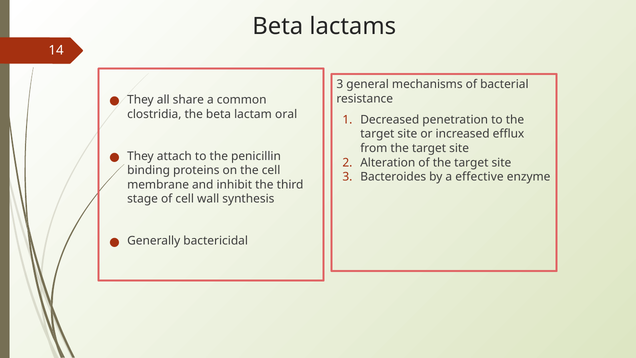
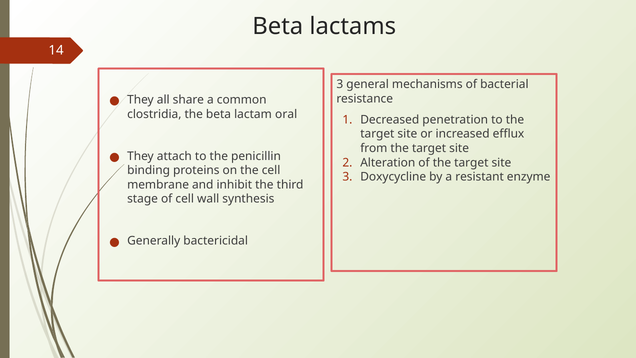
Bacteroides: Bacteroides -> Doxycycline (393, 177)
effective: effective -> resistant (480, 177)
